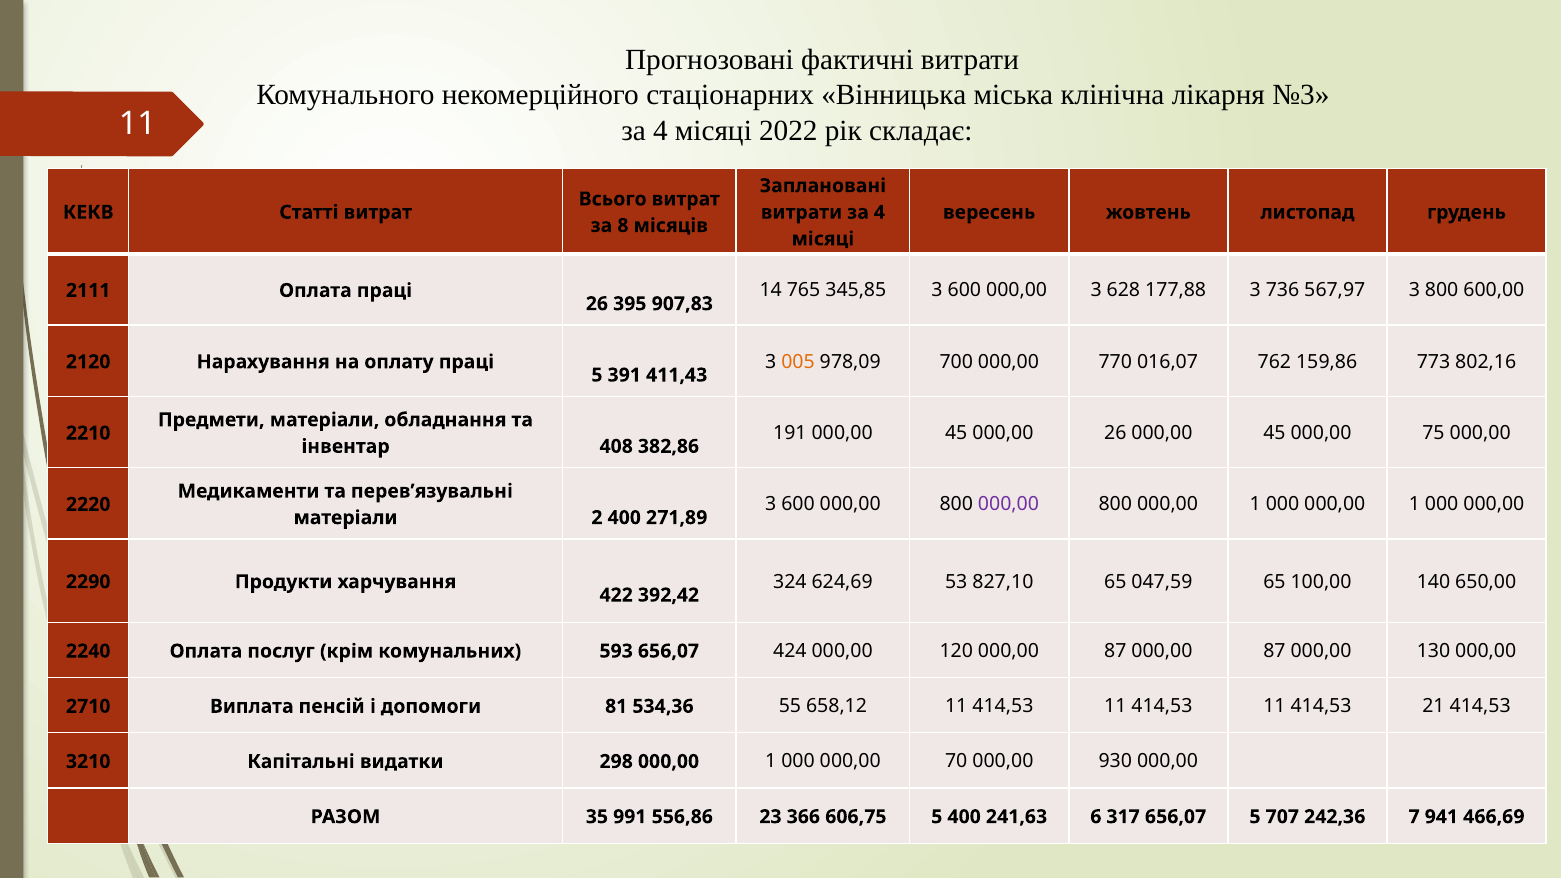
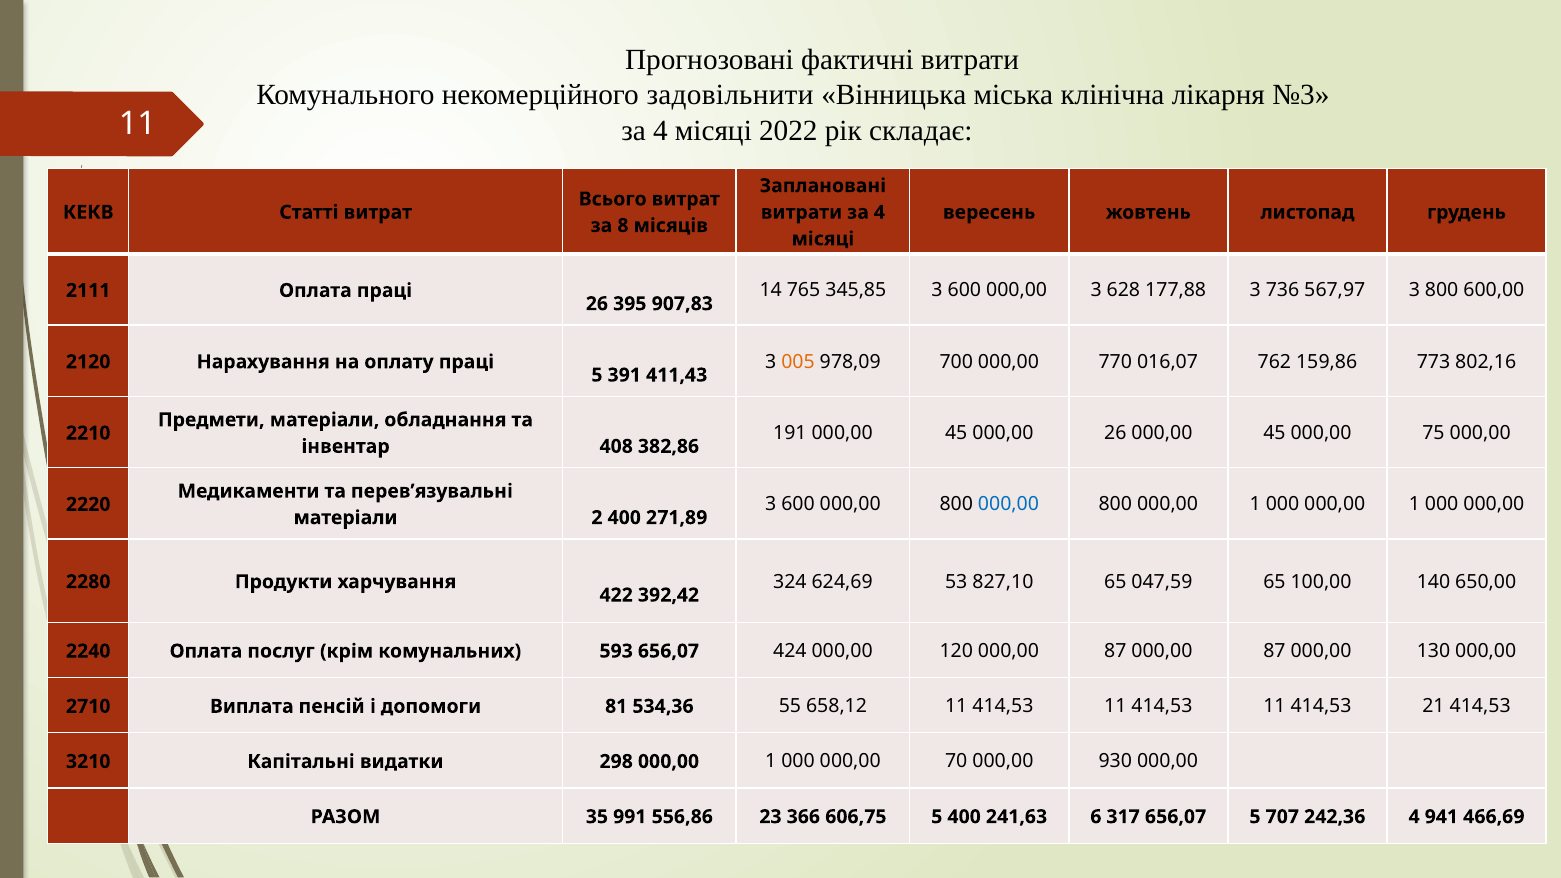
стаціонарних: стаціонарних -> задовільнити (730, 95)
000,00 colour: purple -> blue (1008, 504)
2290: 2290 -> 2280 (88, 582)
242,36 7: 7 -> 4 (1414, 817)
